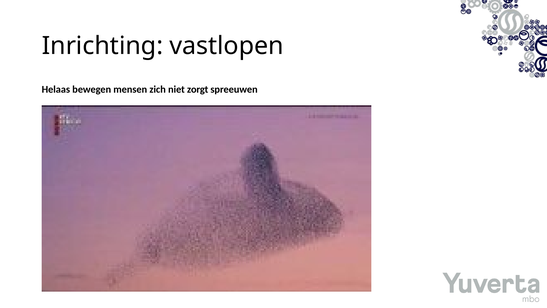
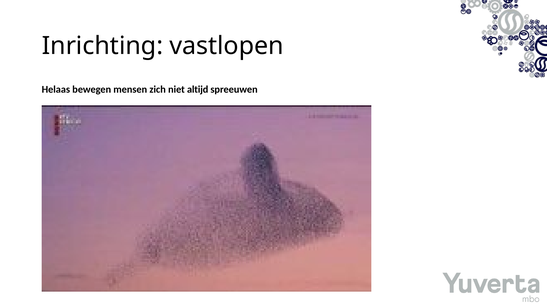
zorgt: zorgt -> altijd (198, 89)
